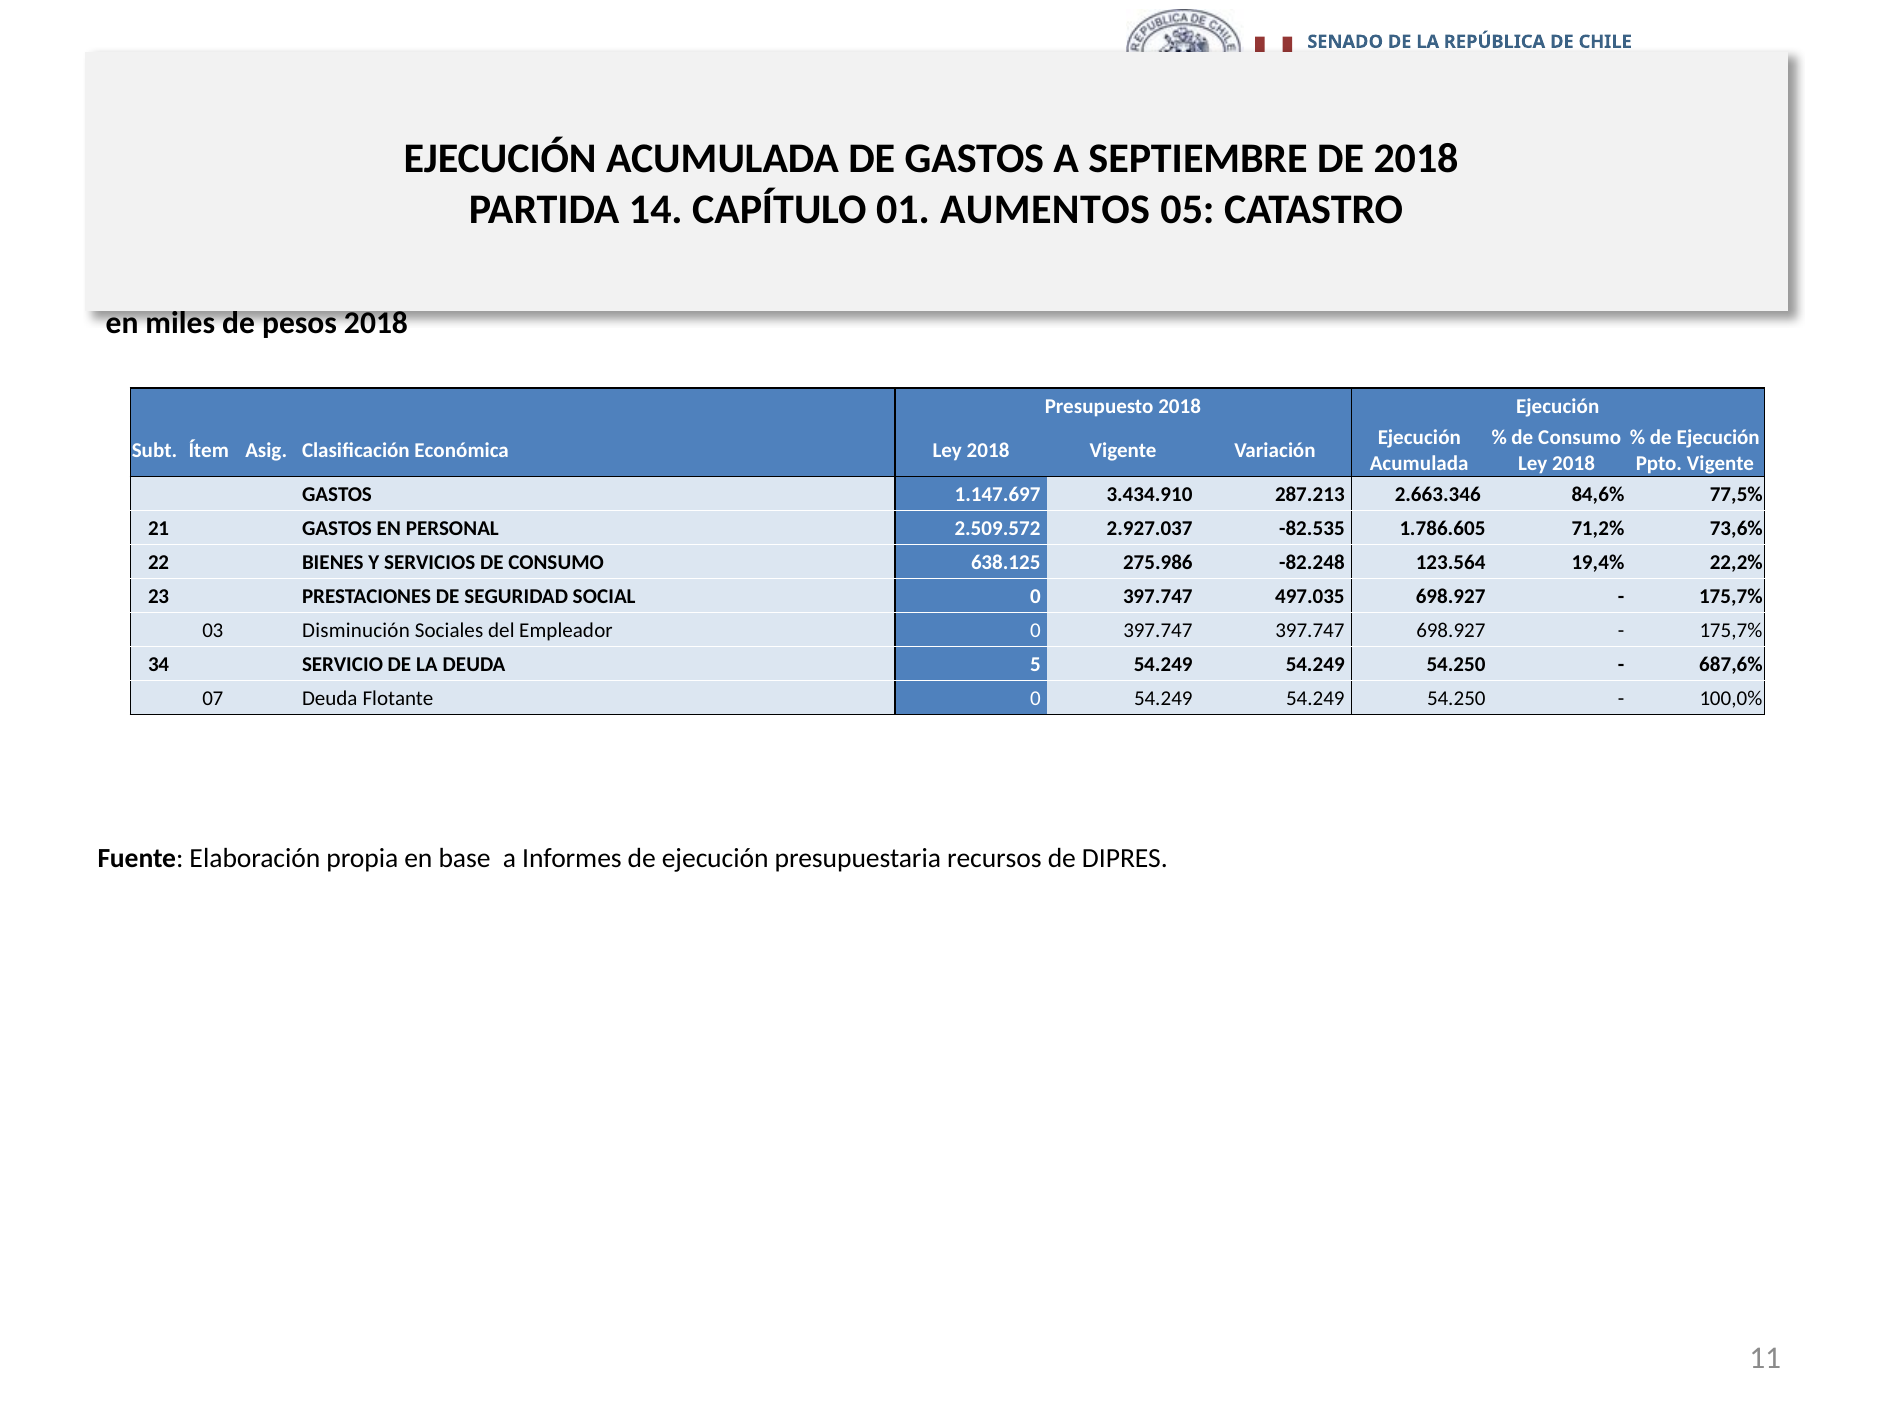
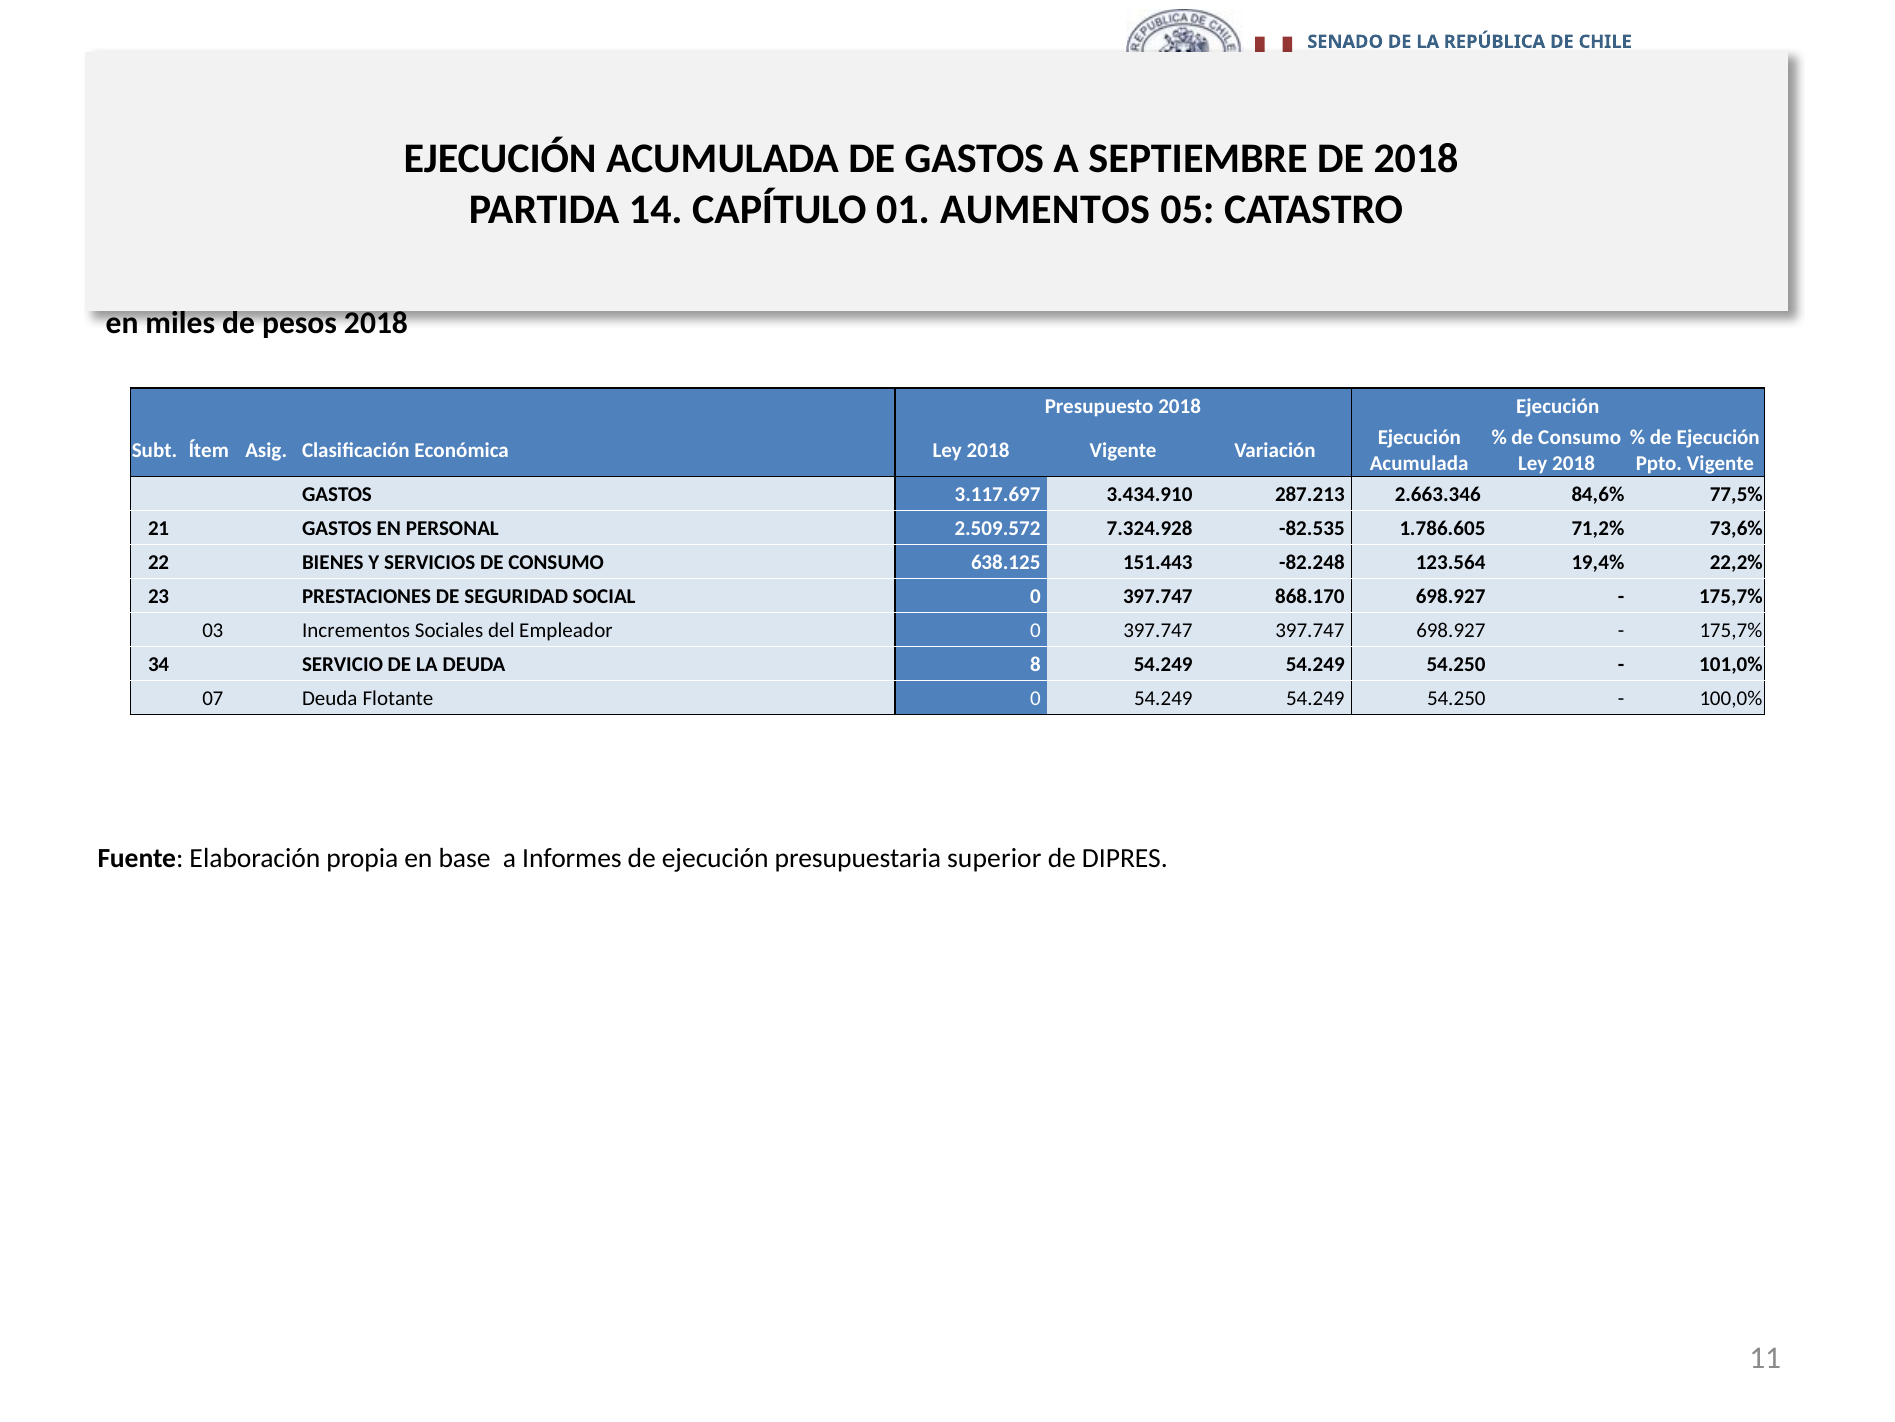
1.147.697: 1.147.697 -> 3.117.697 (998, 494)
2.927.037: 2.927.037 -> 7.324.928 (1150, 529)
275.986: 275.986 -> 151.443 (1158, 563)
497.035: 497.035 -> 868.170 (1310, 597)
Disminución: Disminución -> Incrementos (356, 631)
5: 5 -> 8 (1035, 665)
687,6%: 687,6% -> 101,0% (1731, 665)
recursos: recursos -> superior (994, 858)
